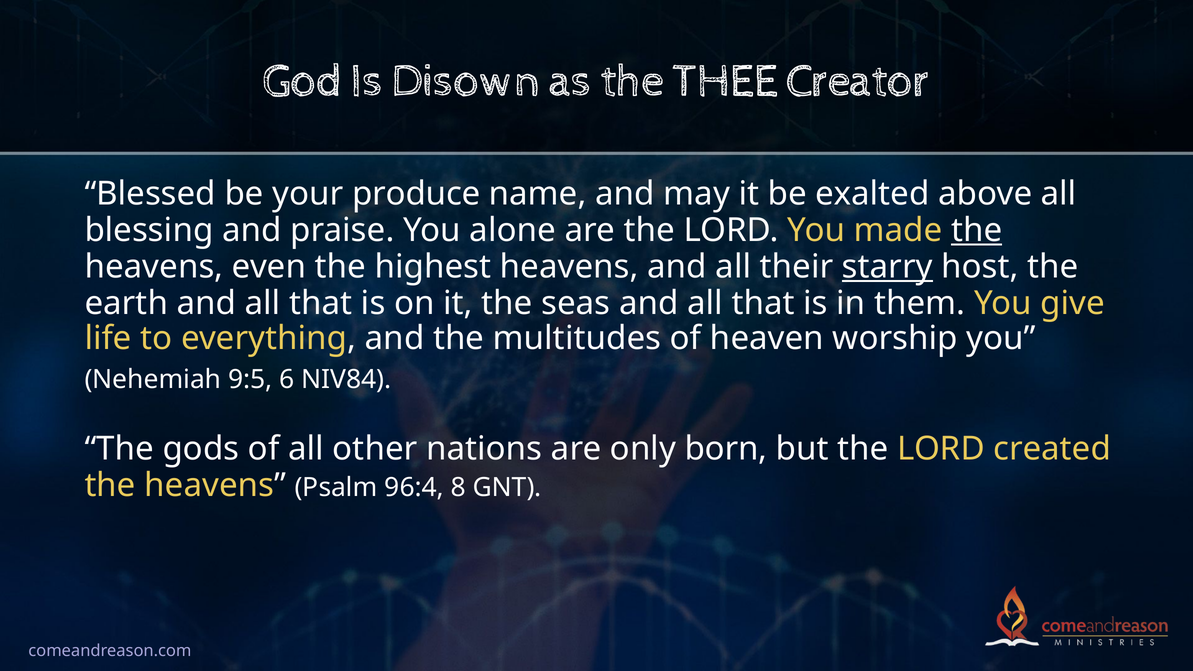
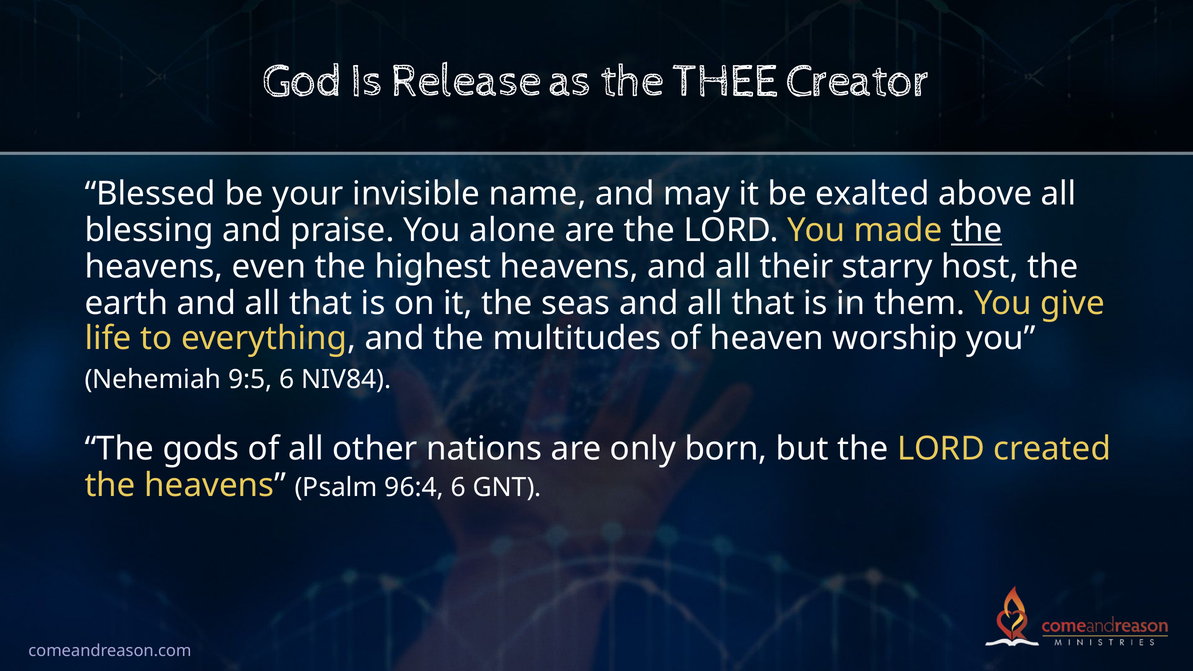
Disown: Disown -> Release (466, 80)
produce: produce -> invisible (416, 194)
starry underline: present -> none (887, 267)
96:4 8: 8 -> 6 (458, 488)
